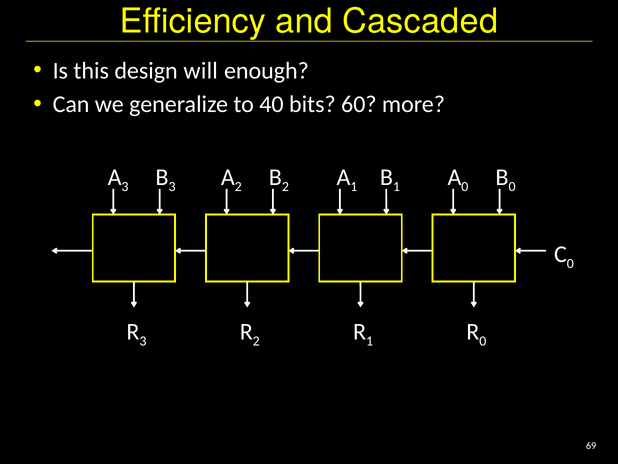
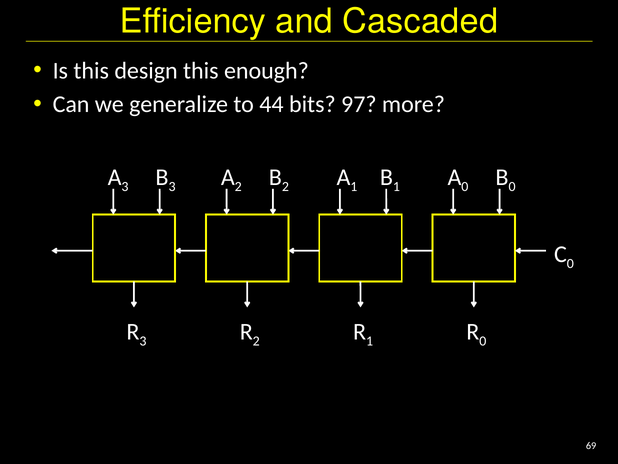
design will: will -> this (201, 71)
40: 40 -> 44 (271, 104)
60: 60 -> 97 (359, 104)
